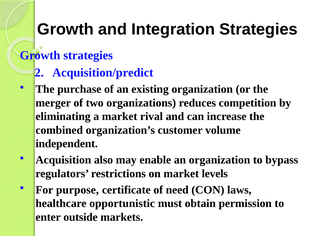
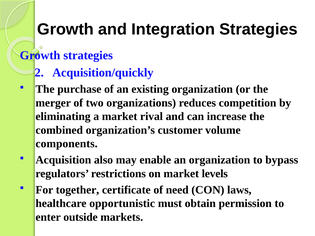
Acquisition/predict: Acquisition/predict -> Acquisition/quickly (103, 73)
independent: independent -> components (67, 144)
purpose: purpose -> together (77, 190)
